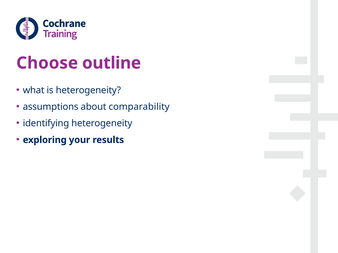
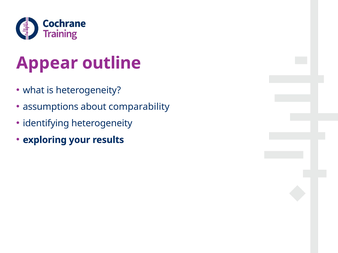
Choose: Choose -> Appear (47, 63)
